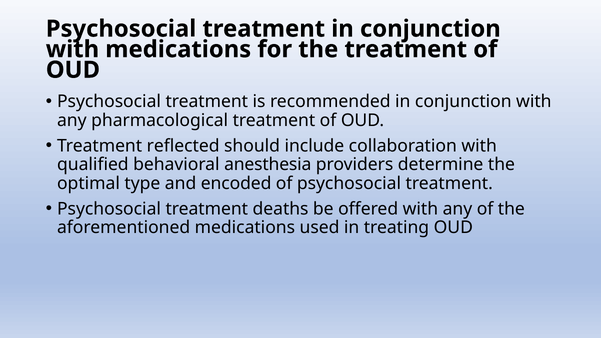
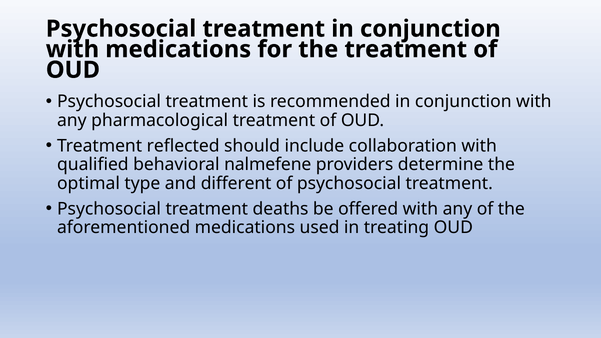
anesthesia: anesthesia -> nalmefene (268, 165)
encoded: encoded -> different (236, 184)
